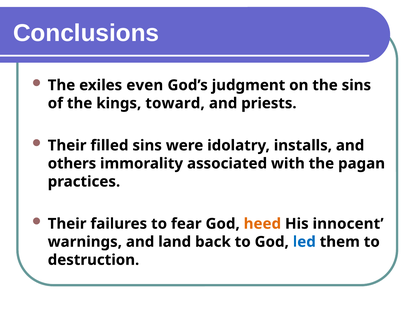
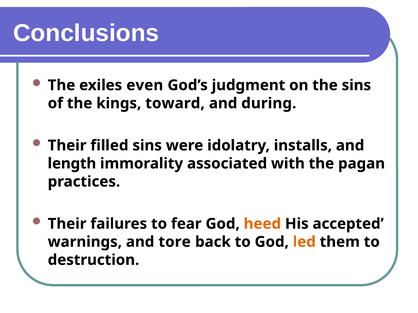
priests: priests -> during (269, 103)
others: others -> length (72, 164)
innocent: innocent -> accepted (348, 224)
land: land -> tore (175, 242)
led colour: blue -> orange (304, 242)
